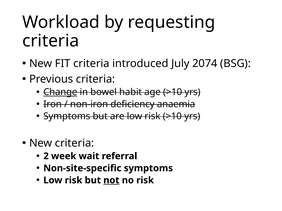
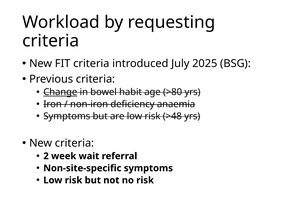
2074: 2074 -> 2025 (205, 64)
age >10: >10 -> >80 (173, 92)
risk >10: >10 -> >48 (172, 117)
not underline: present -> none (111, 181)
